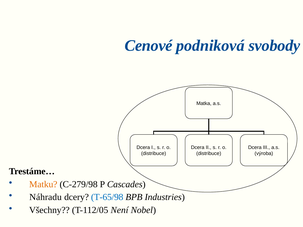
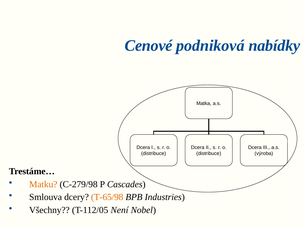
svobody: svobody -> nabídky (274, 46)
Náhradu: Náhradu -> Smlouva (46, 197)
T-65/98 colour: blue -> orange (107, 197)
